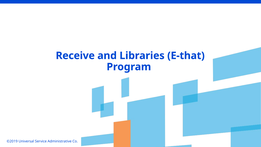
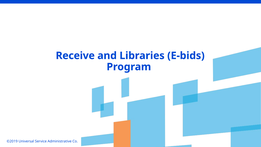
E-that: E-that -> E-bids (186, 56)
